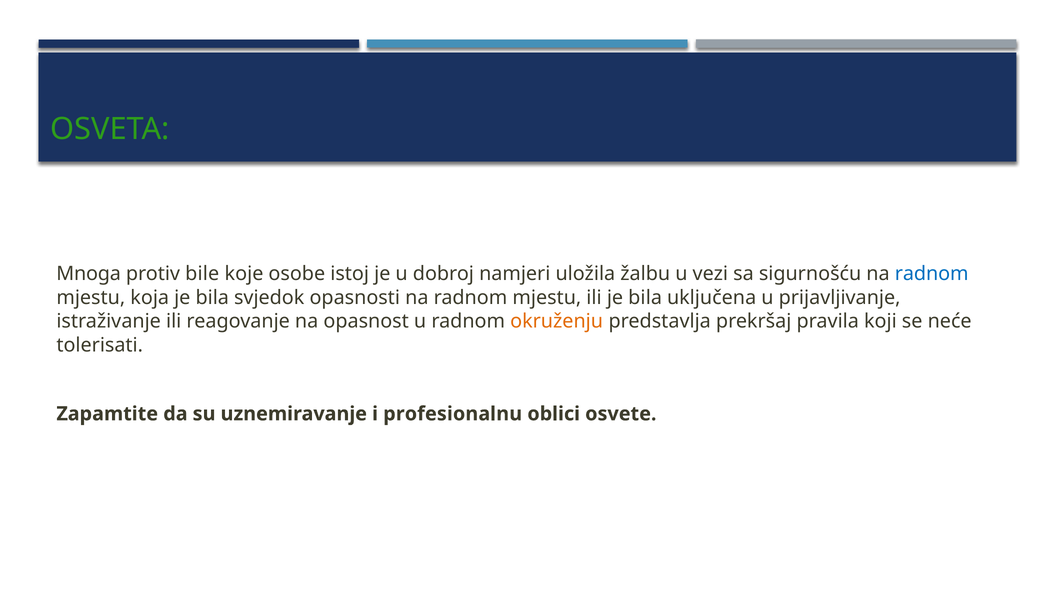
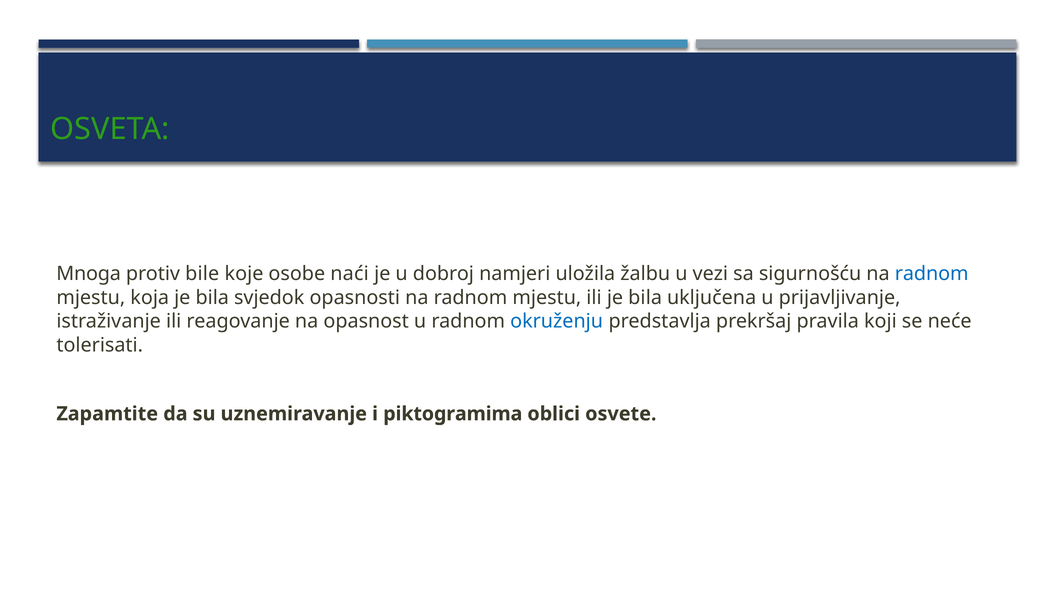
istoj: istoj -> naći (350, 274)
okruženju colour: orange -> blue (557, 321)
profesionalnu: profesionalnu -> piktogramima (453, 413)
